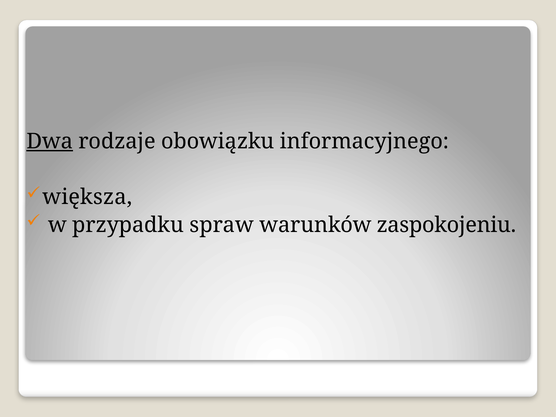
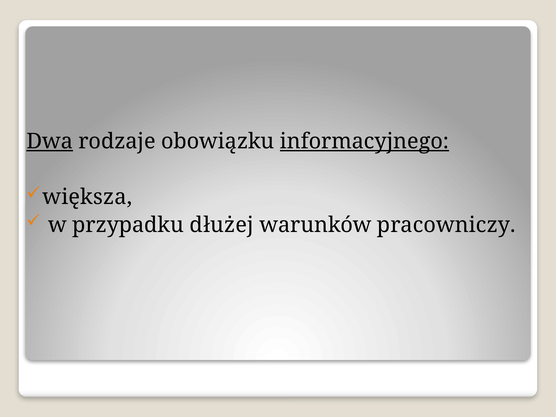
informacyjnego underline: none -> present (364, 141)
spraw: spraw -> dłużej (222, 225)
zaspokojeniu: zaspokojeniu -> pracowniczy (446, 225)
